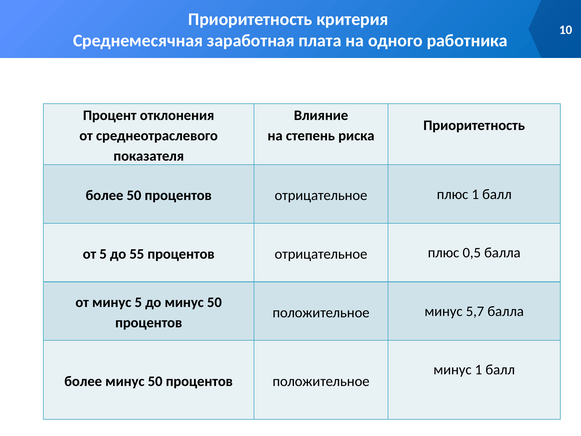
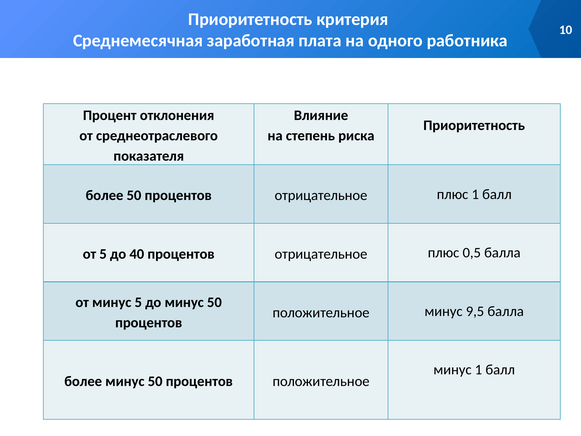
55: 55 -> 40 (137, 254)
5,7: 5,7 -> 9,5 (475, 311)
